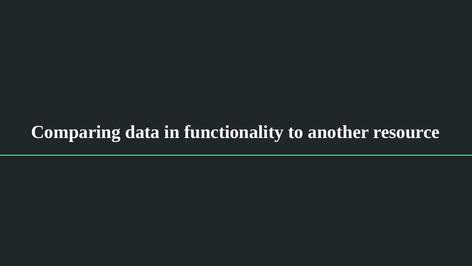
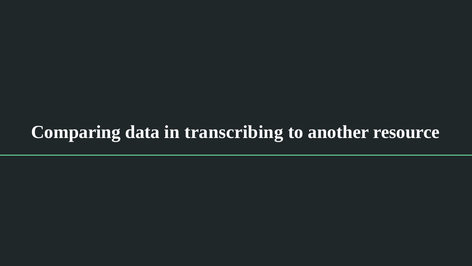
functionality: functionality -> transcribing (234, 132)
